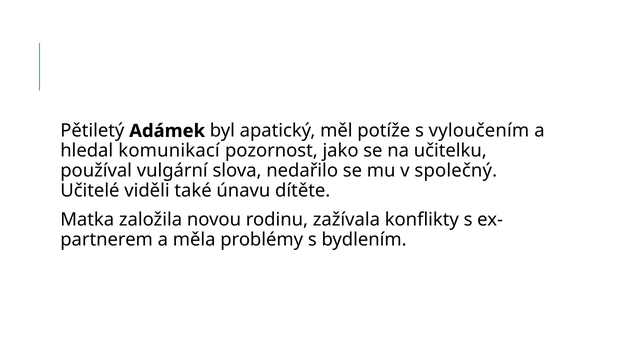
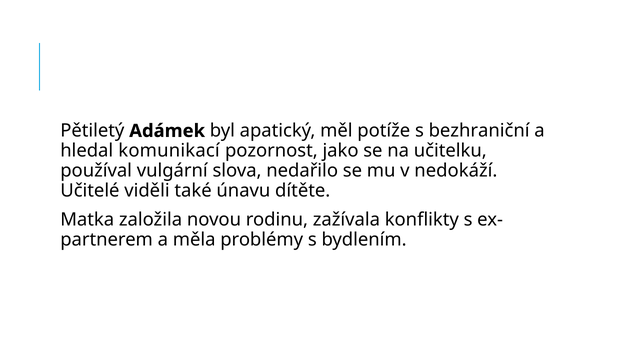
vyloučením: vyloučením -> bezhraniční (479, 131)
společný: společný -> nedokáží (456, 171)
